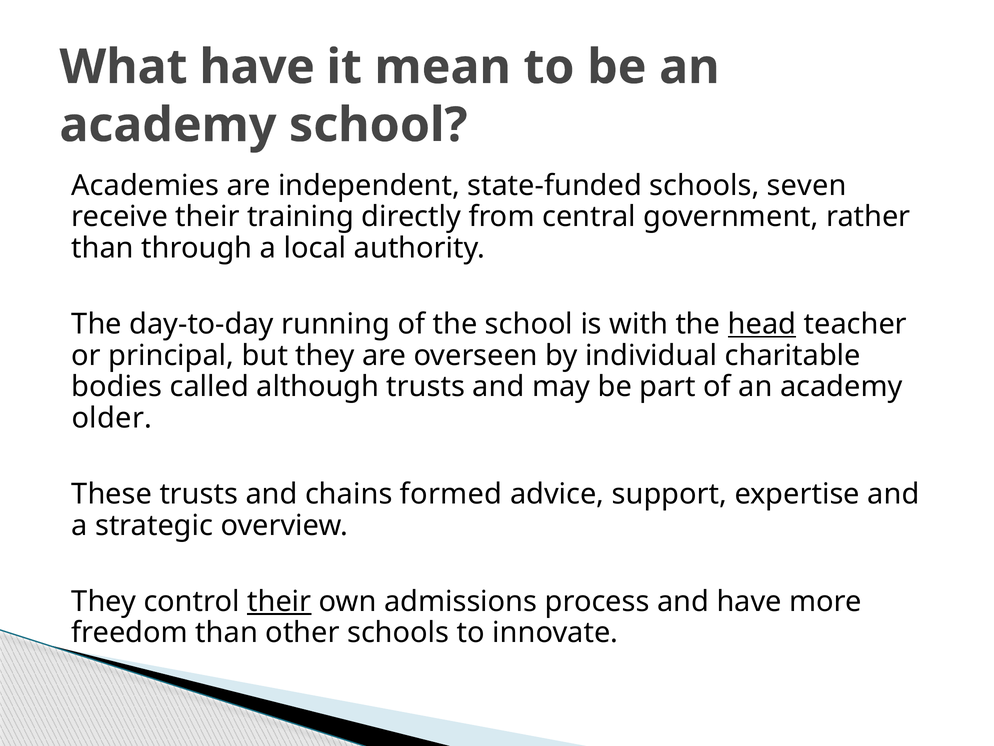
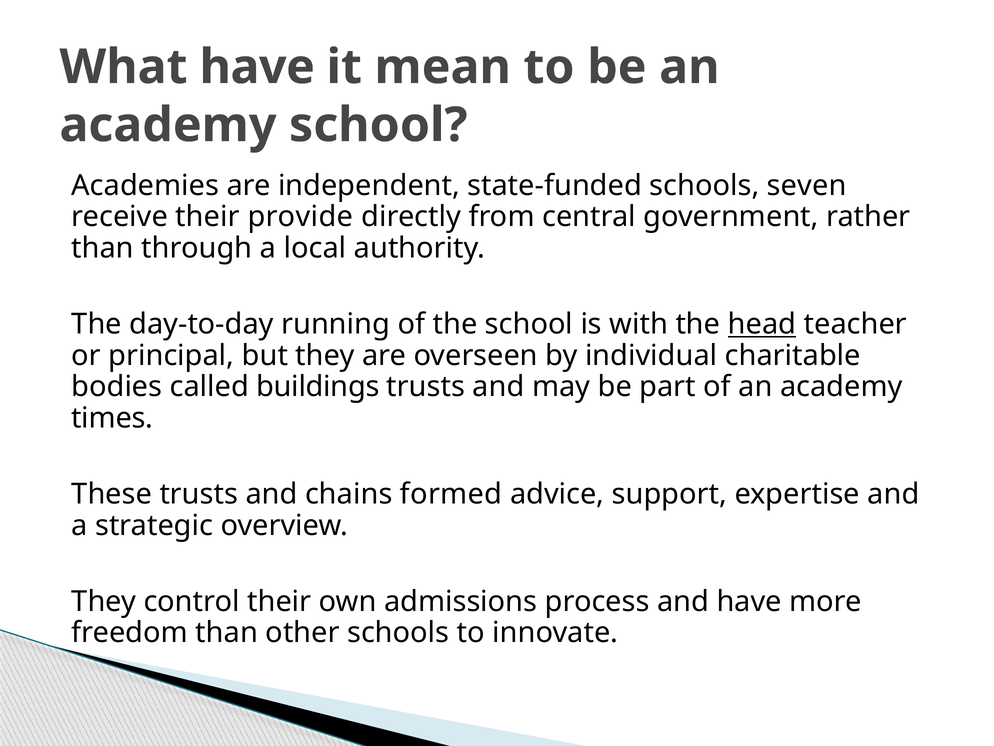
training: training -> provide (300, 217)
although: although -> buildings (318, 387)
older: older -> times (112, 418)
their underline: present -> none (279, 601)
